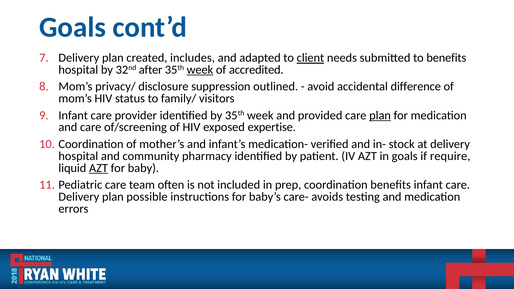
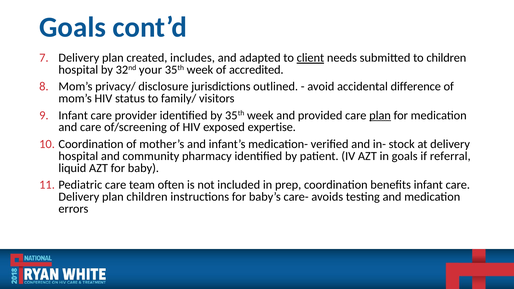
to benefits: benefits -> children (446, 58)
after: after -> your (151, 70)
week underline: present -> none (200, 70)
suppression: suppression -> jurisdictions (221, 87)
require: require -> referral (450, 156)
AZT underline: present -> none (99, 168)
plan possible: possible -> children (147, 197)
